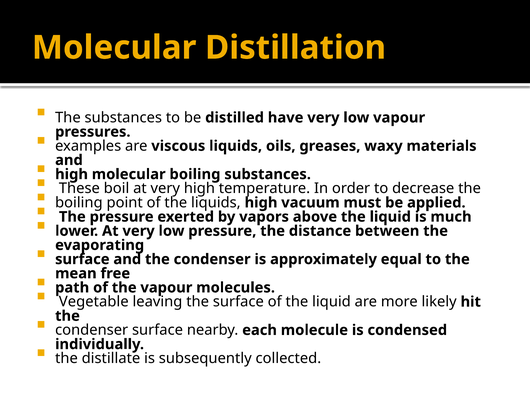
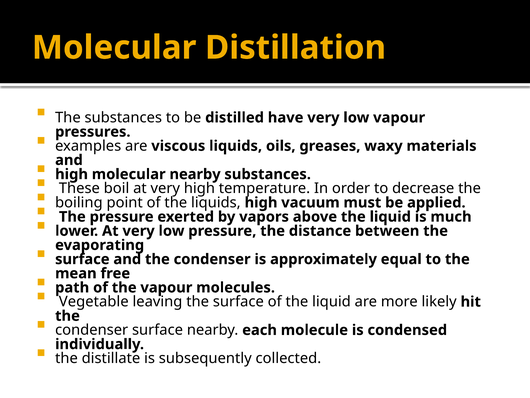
molecular boiling: boiling -> nearby (195, 174)
